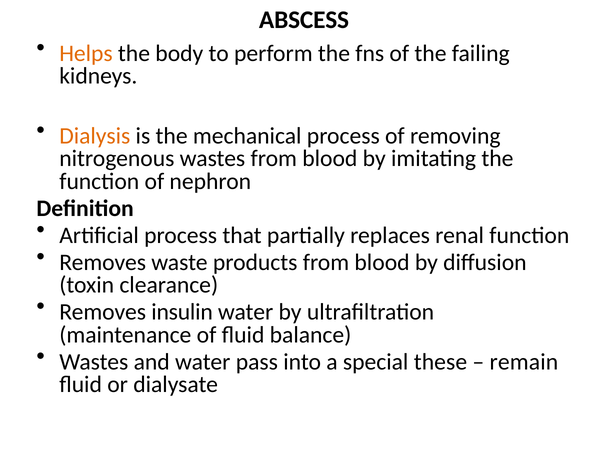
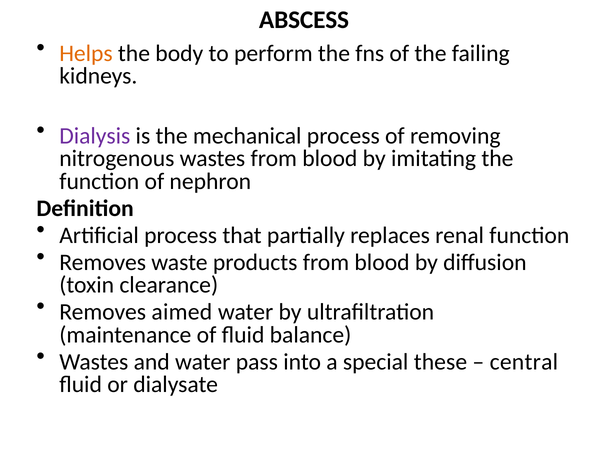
Dialysis colour: orange -> purple (95, 136)
insulin: insulin -> aimed (182, 312)
remain: remain -> central (524, 362)
